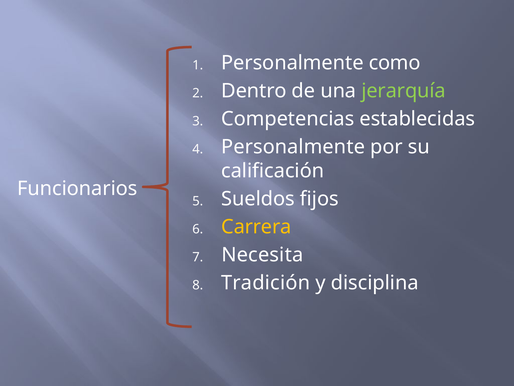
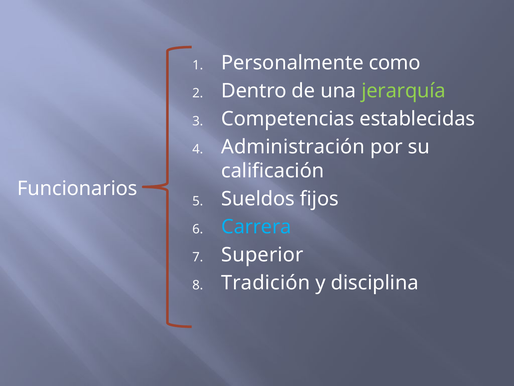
Personalmente: Personalmente -> Administración (293, 147)
Carrera colour: yellow -> light blue (256, 227)
Necesita: Necesita -> Superior (262, 255)
